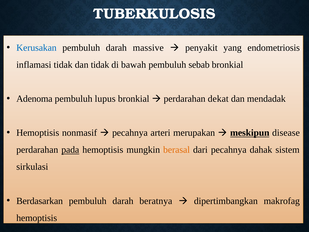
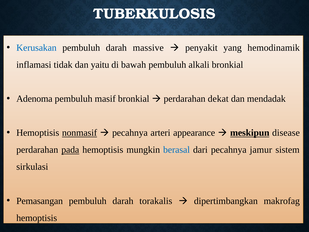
endometriosis: endometriosis -> hemodinamik (274, 48)
dan tidak: tidak -> yaitu (100, 65)
sebab: sebab -> alkali (199, 65)
lupus: lupus -> masif (105, 99)
nonmasif underline: none -> present (80, 133)
merupakan: merupakan -> appearance (194, 133)
berasal colour: orange -> blue (177, 150)
dahak: dahak -> jamur (261, 150)
Berdasarkan: Berdasarkan -> Pemasangan (40, 201)
beratnya: beratnya -> torakalis (156, 201)
